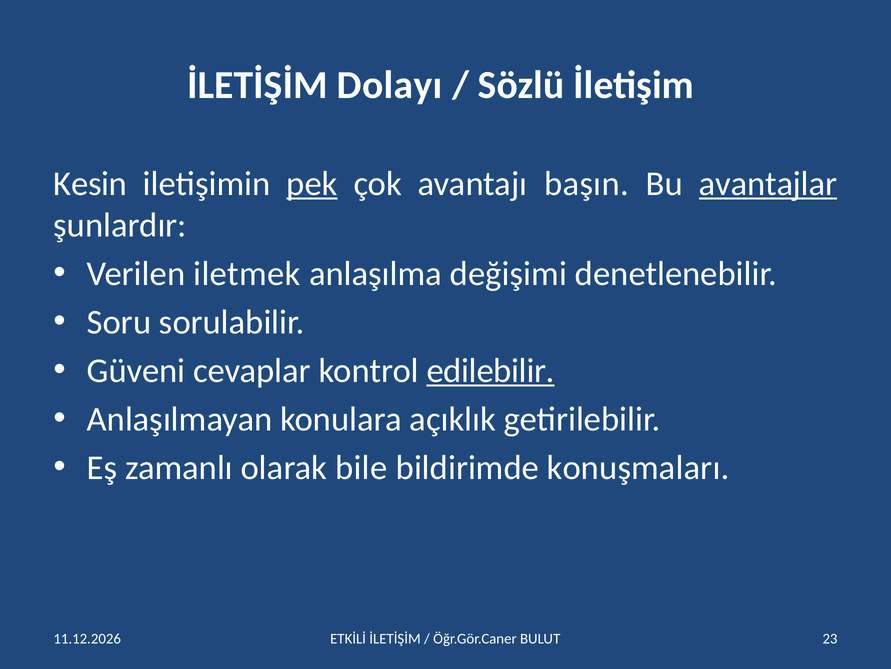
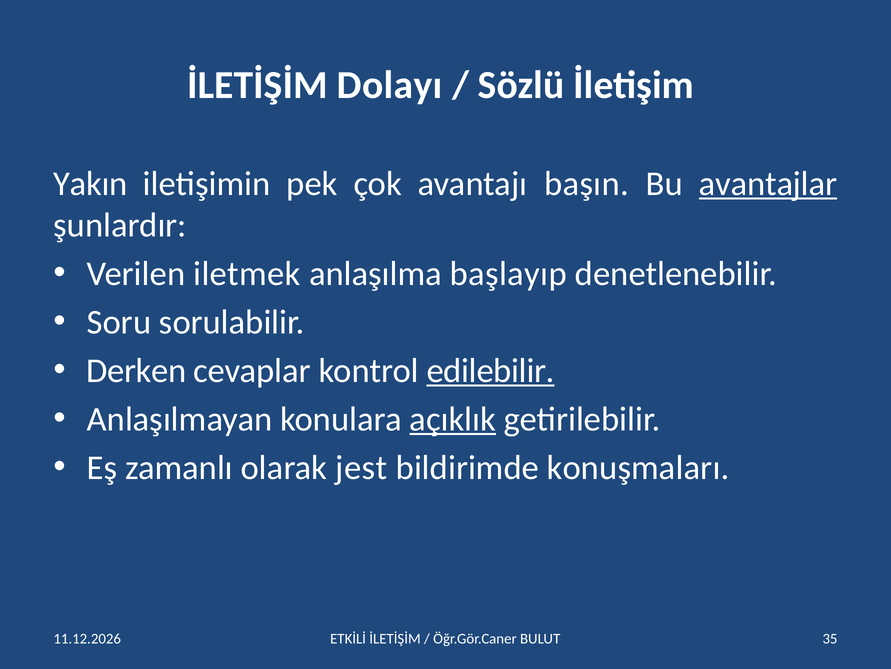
Kesin: Kesin -> Yakın (90, 184)
pek underline: present -> none (312, 184)
değişimi: değişimi -> başlayıp (508, 273)
Güveni: Güveni -> Derken (136, 370)
açıklık underline: none -> present (453, 419)
bile: bile -> jest (361, 467)
23: 23 -> 35 (830, 638)
